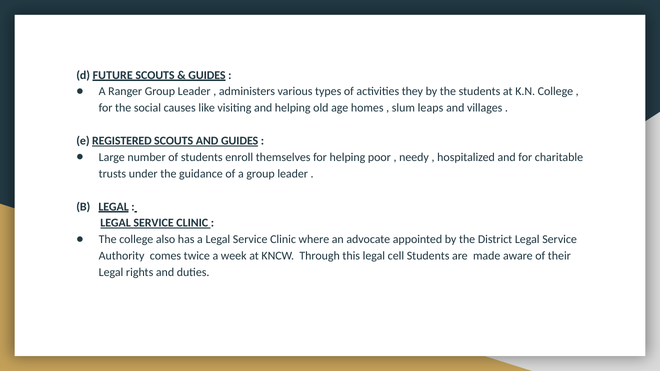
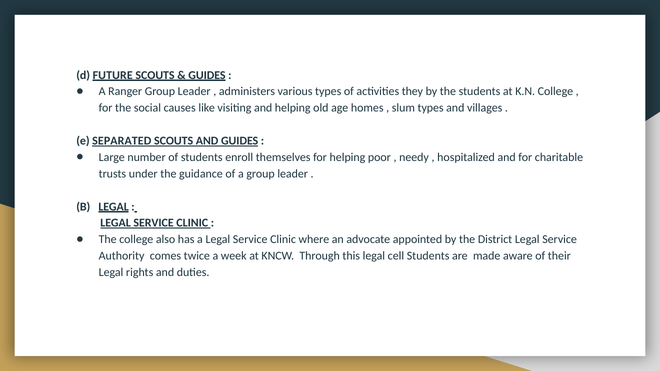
slum leaps: leaps -> types (431, 108)
REGISTERED: REGISTERED -> SEPARATED (122, 141)
